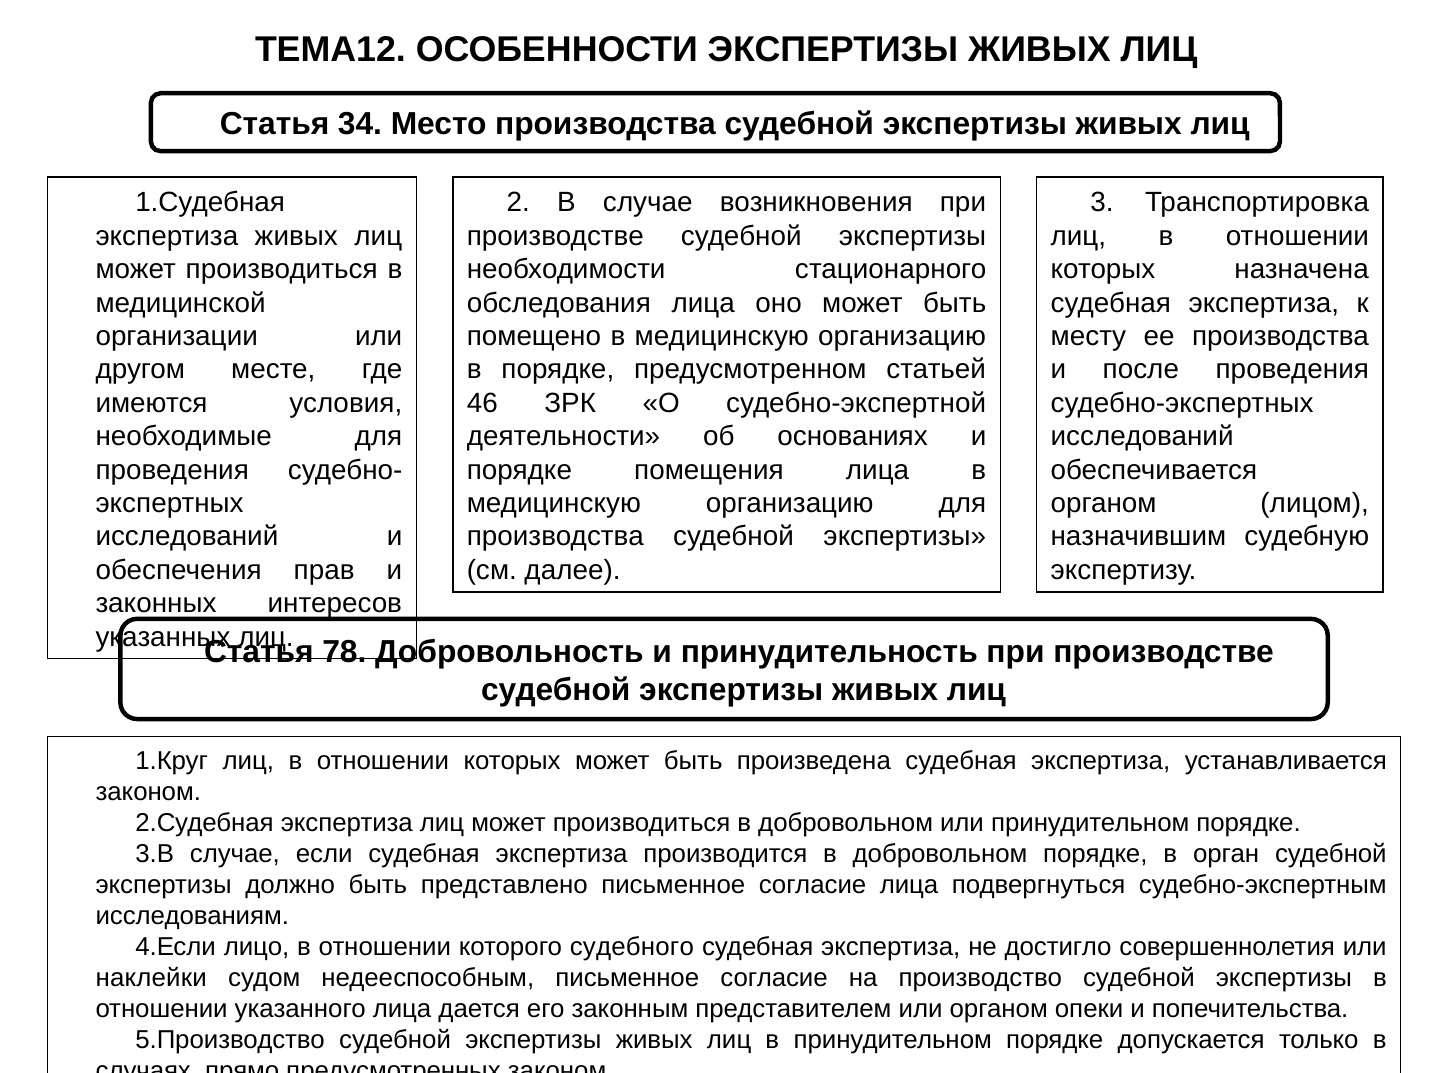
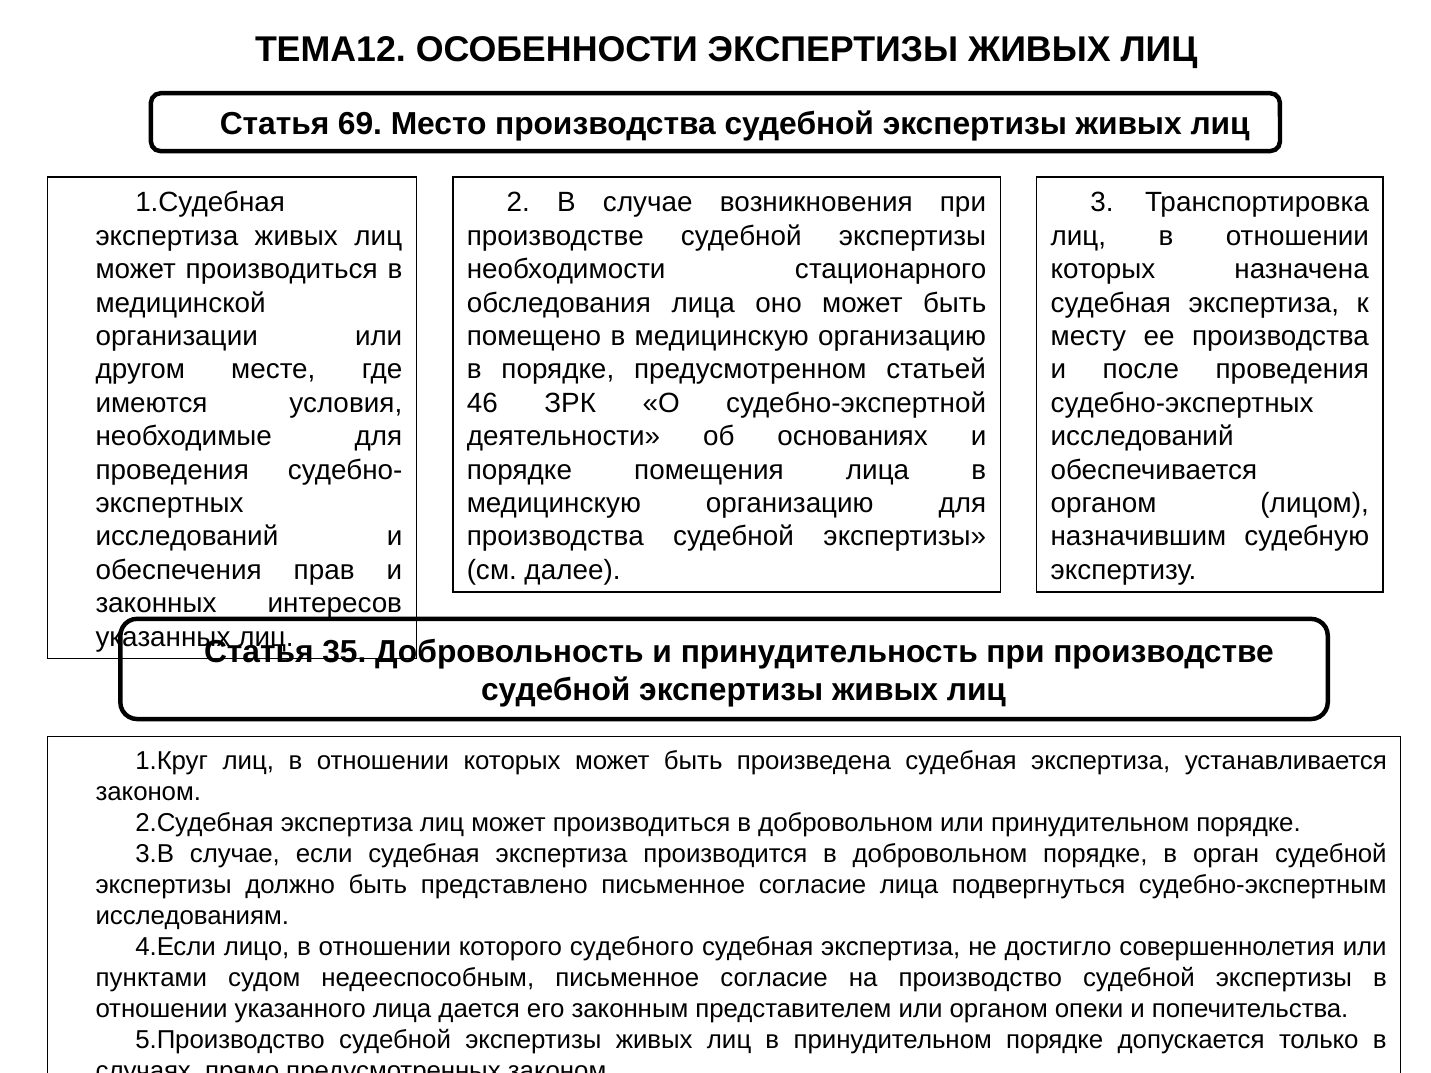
34: 34 -> 69 (360, 124)
78: 78 -> 35 (344, 652)
наклейки: наклейки -> пунктами (151, 978)
